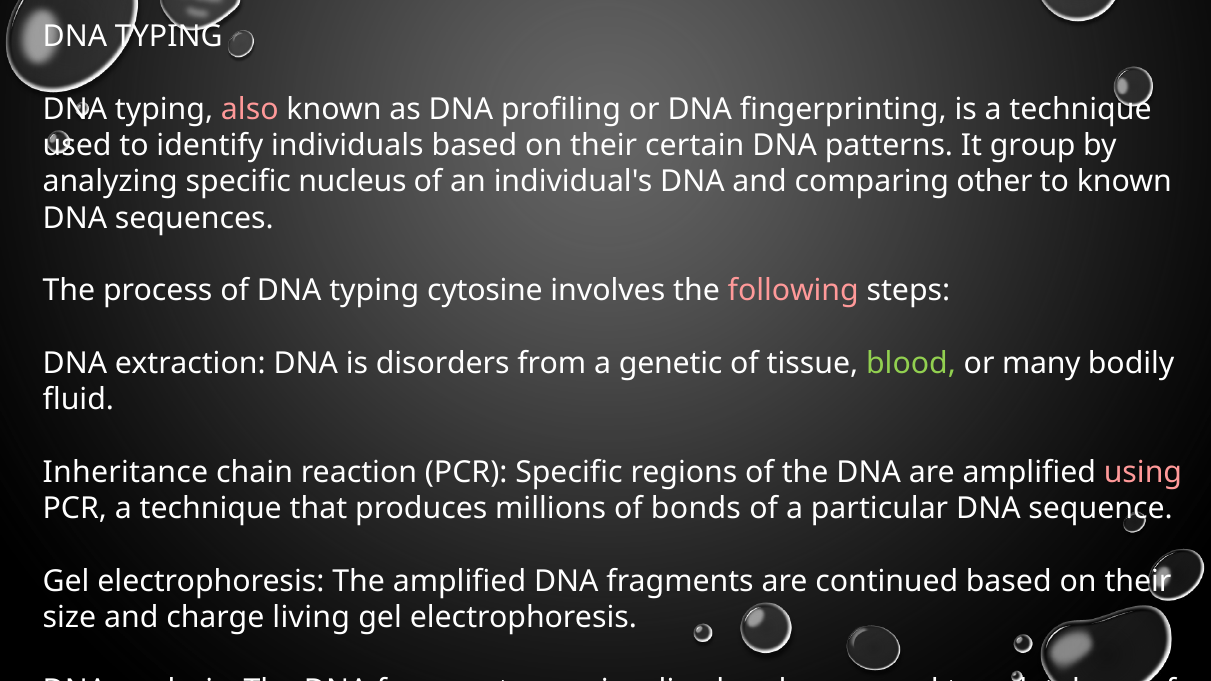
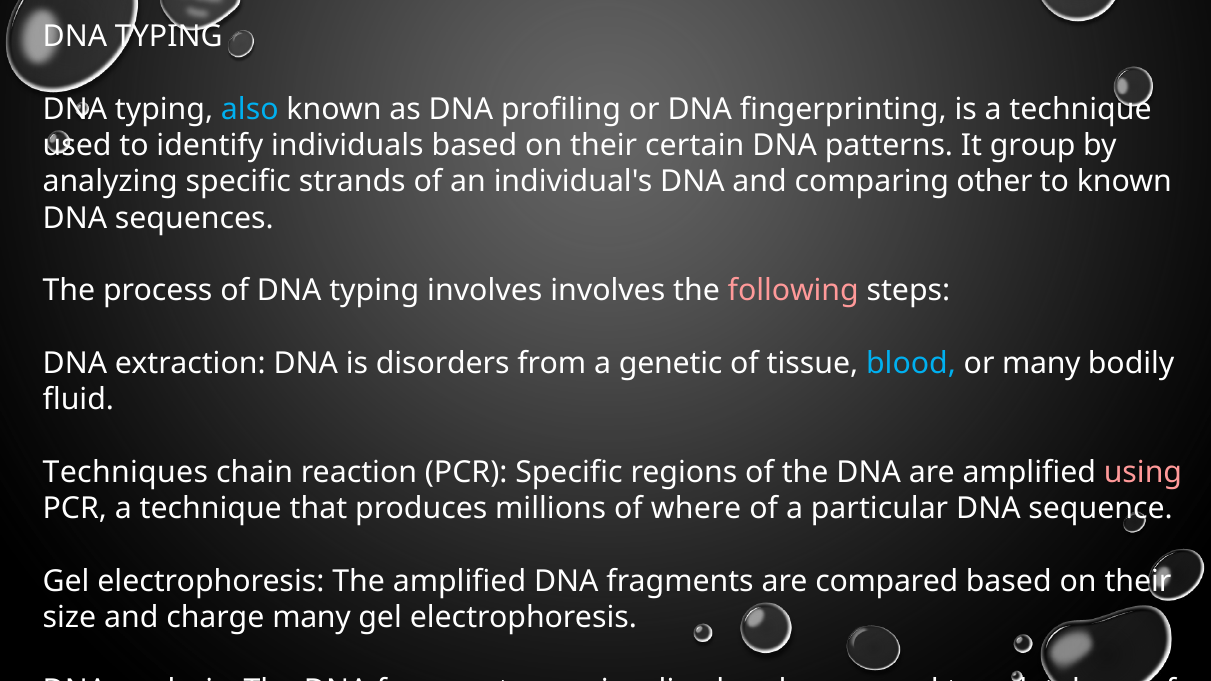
also colour: pink -> light blue (250, 109)
nucleus: nucleus -> strands (352, 182)
typing cytosine: cytosine -> involves (485, 291)
blood colour: light green -> light blue (911, 363)
Inheritance: Inheritance -> Techniques (125, 472)
bonds: bonds -> where (696, 509)
are continued: continued -> compared (887, 581)
charge living: living -> many (312, 618)
